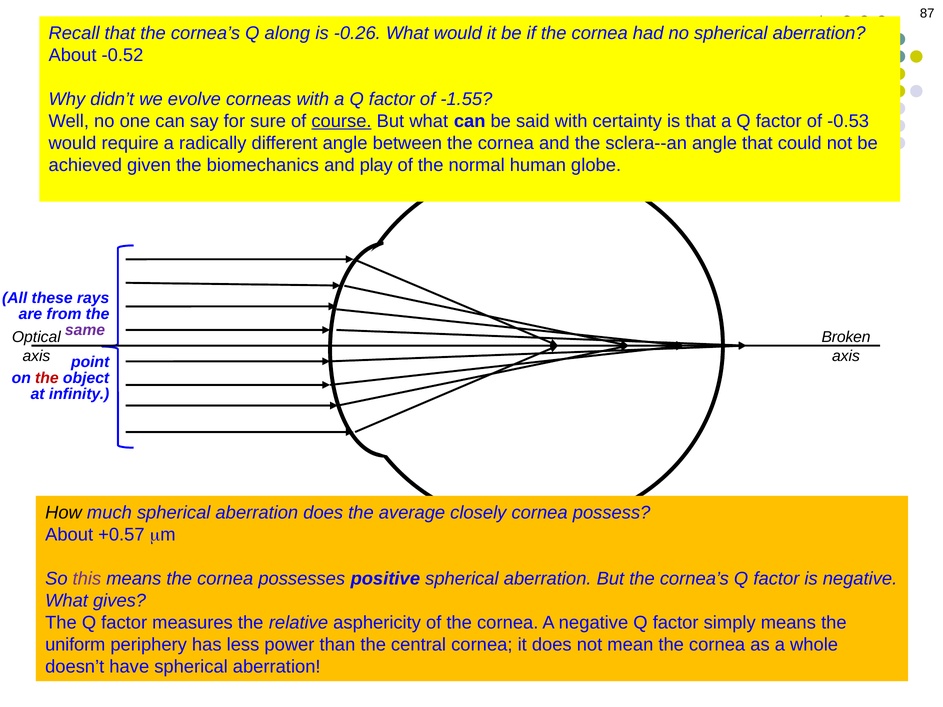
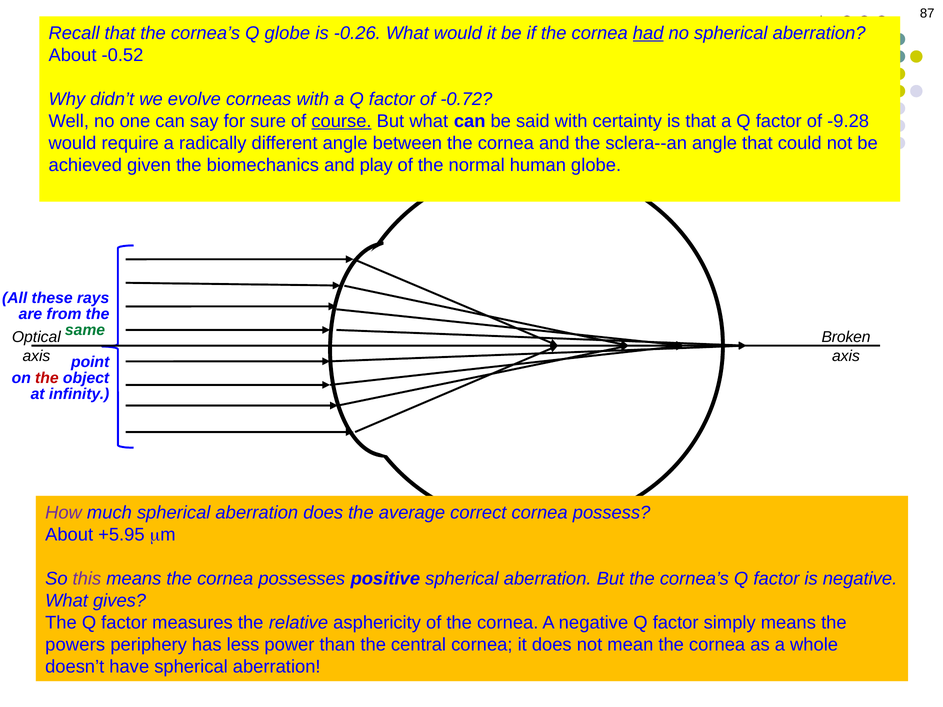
along: along -> globe (287, 33)
had underline: none -> present (648, 33)
-1.55: -1.55 -> -0.72 (466, 99)
-0.53: -0.53 -> -9.28 (848, 121)
same colour: purple -> green (85, 330)
How colour: black -> purple (63, 513)
closely: closely -> correct (478, 513)
+0.57: +0.57 -> +5.95 (121, 535)
uniform: uniform -> powers (75, 645)
